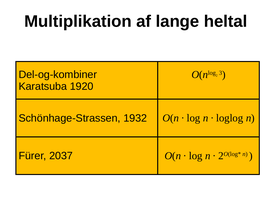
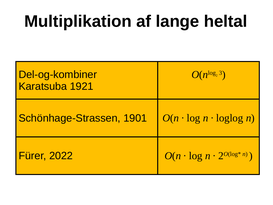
1920: 1920 -> 1921 (82, 86)
1932: 1932 -> 1901 (135, 118)
2037: 2037 -> 2022 (61, 156)
